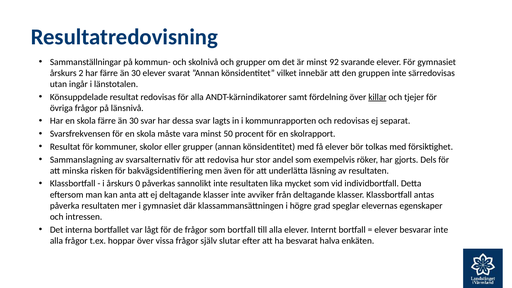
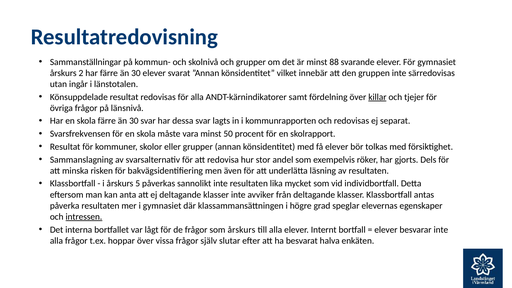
92: 92 -> 88 (334, 62)
0: 0 -> 5 (138, 184)
intressen underline: none -> present (84, 217)
som bortfall: bortfall -> årskurs (241, 230)
